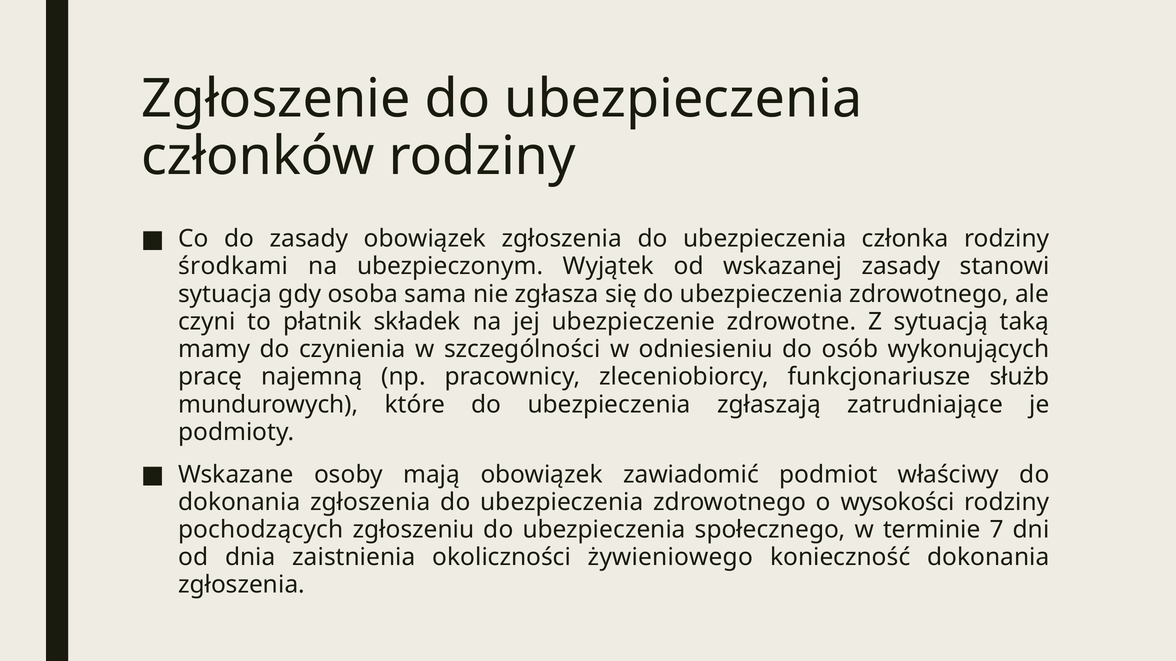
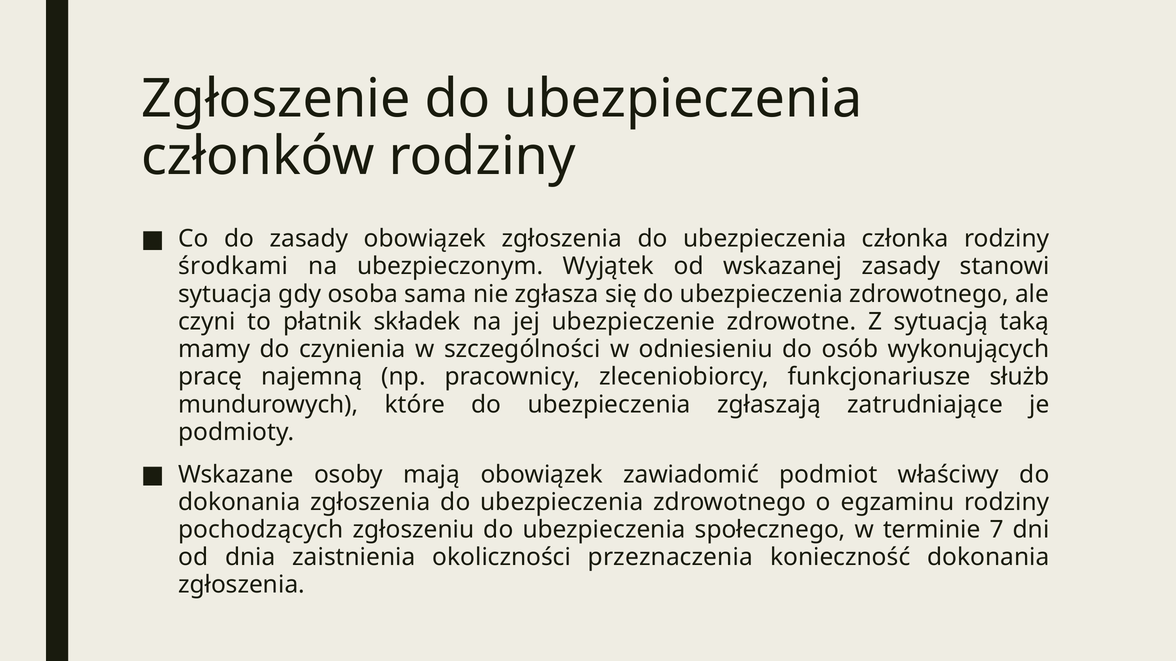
wysokości: wysokości -> egzaminu (898, 502)
żywieniowego: żywieniowego -> przeznaczenia (670, 558)
